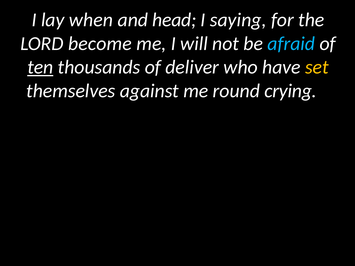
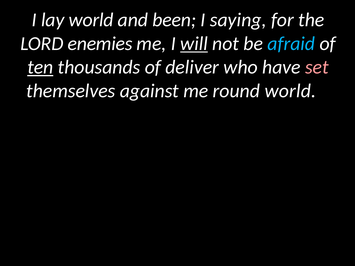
lay when: when -> world (91, 20)
head: head -> been (174, 20)
become: become -> enemies (100, 44)
will underline: none -> present (194, 44)
set colour: yellow -> pink (317, 67)
round crying: crying -> world (290, 91)
